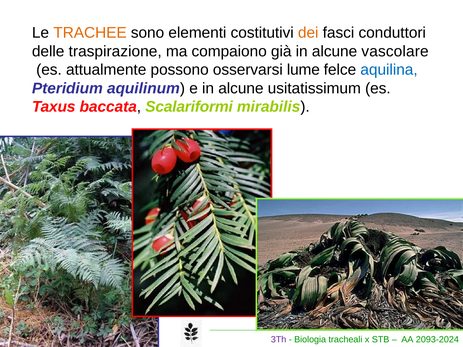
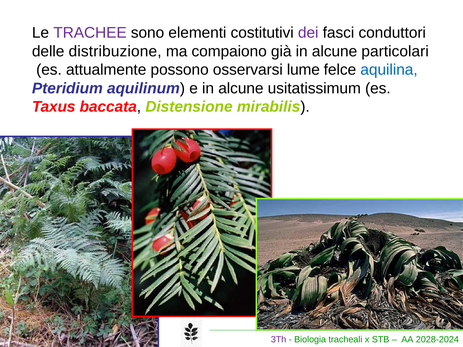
TRACHEE colour: orange -> purple (90, 33)
dei colour: orange -> purple (308, 33)
traspirazione: traspirazione -> distribuzione (115, 51)
vascolare: vascolare -> particolari (395, 51)
Scalariformi: Scalariformi -> Distensione (189, 107)
2093-2024: 2093-2024 -> 2028-2024 (437, 340)
